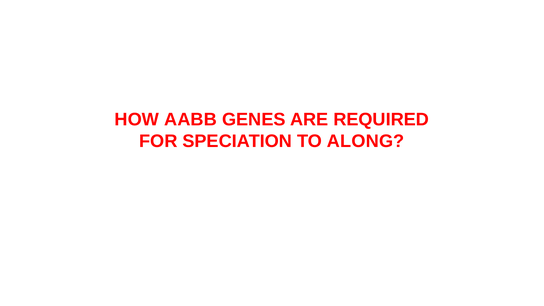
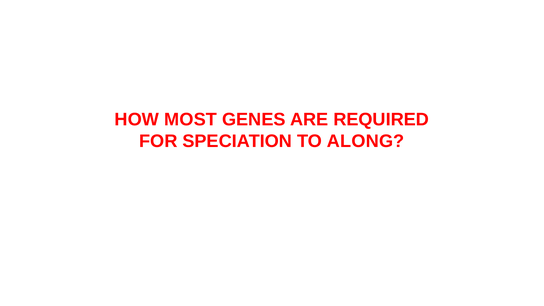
AABB: AABB -> MOST (191, 120)
